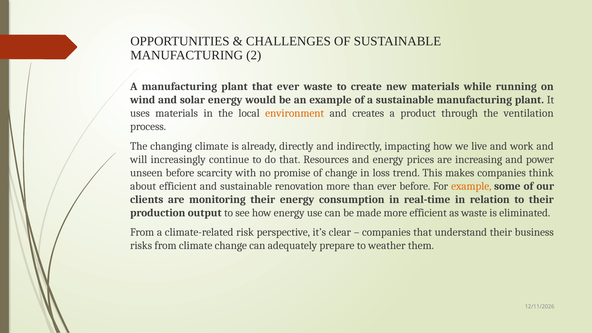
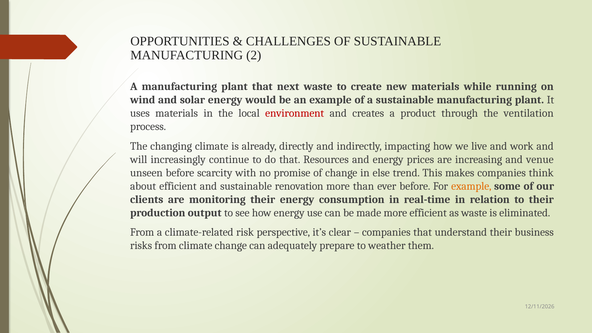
that ever: ever -> next (288, 87)
environment colour: orange -> red (295, 113)
power: power -> venue (540, 159)
loss: loss -> else (381, 173)
